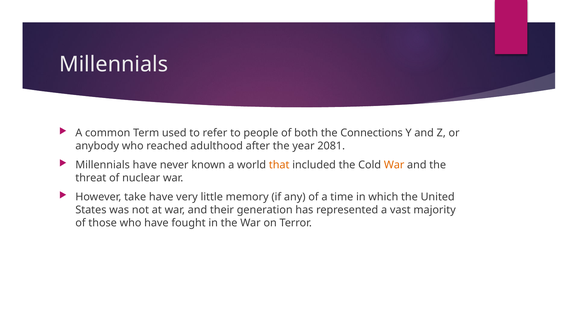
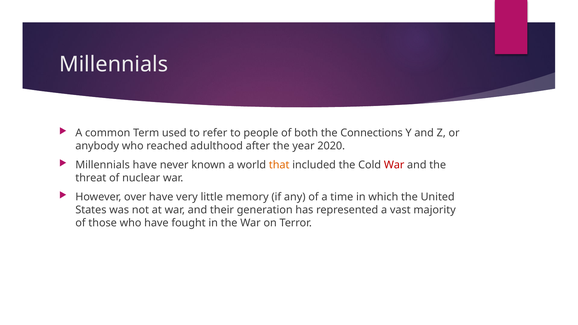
2081: 2081 -> 2020 (331, 146)
War colour: orange -> red (394, 165)
take: take -> over (135, 197)
